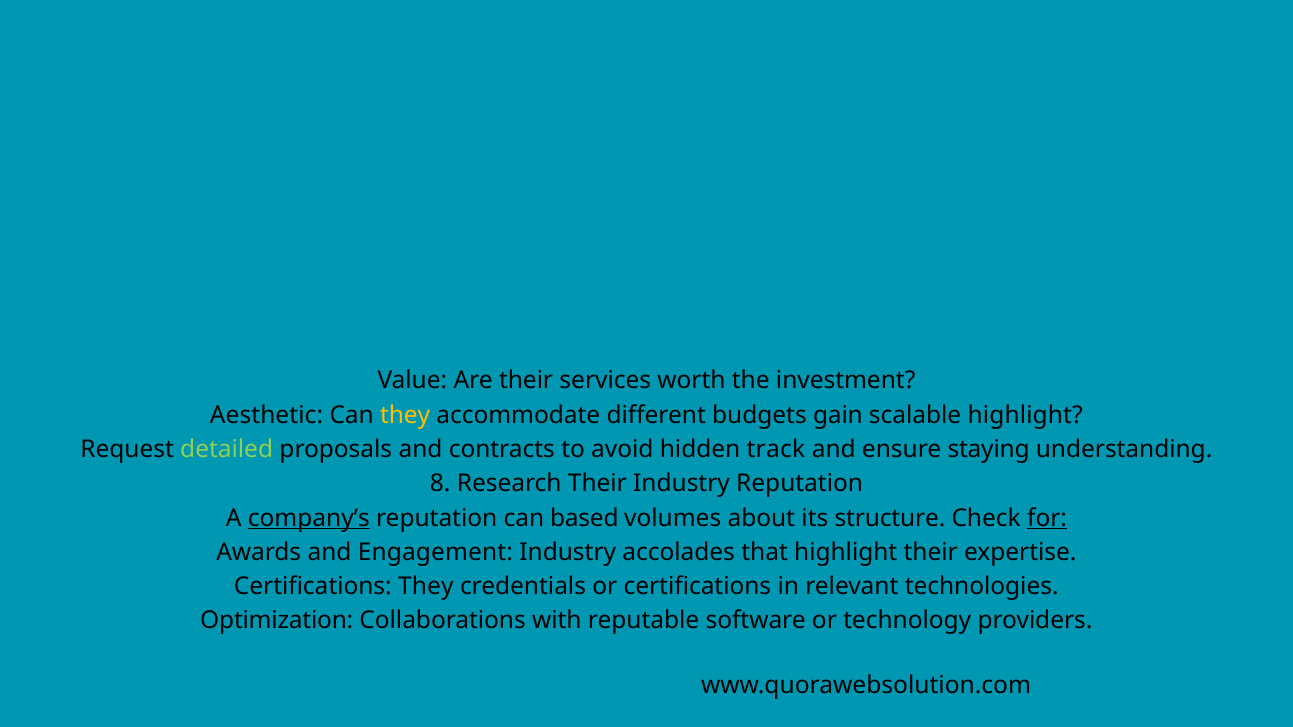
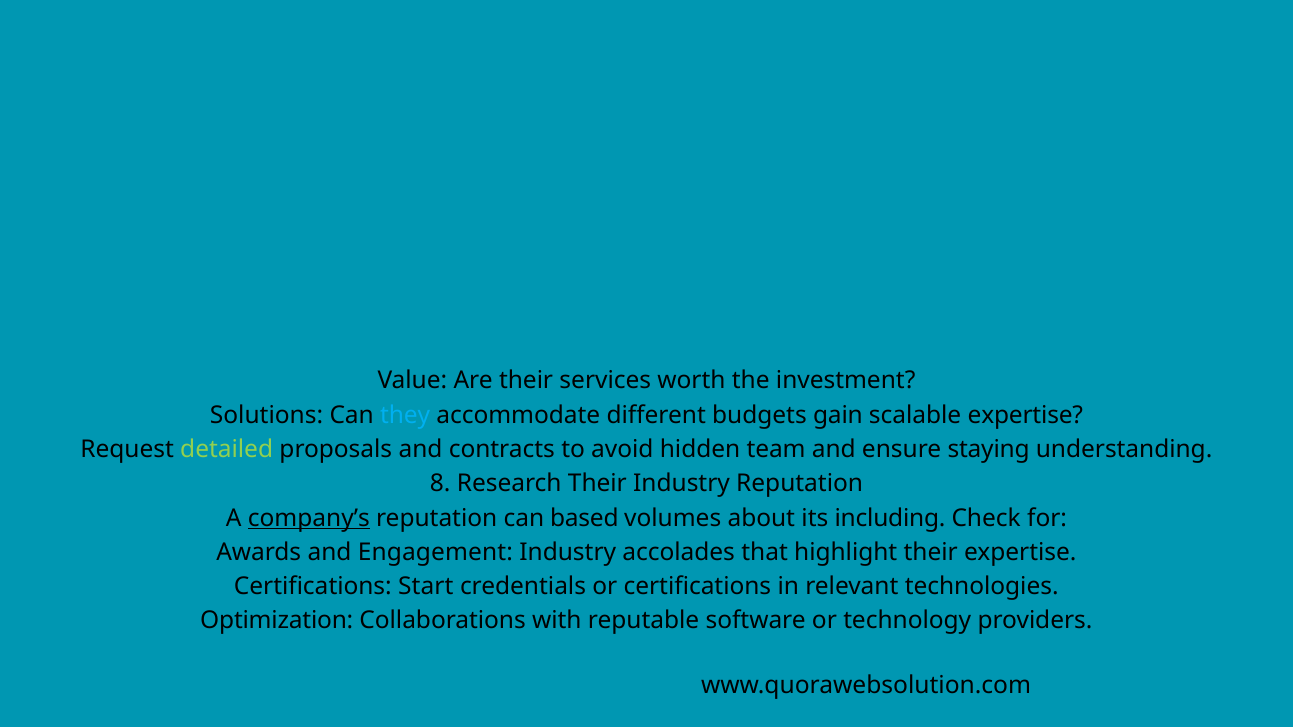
Aesthetic: Aesthetic -> Solutions (267, 415)
they colour: yellow -> light blue (405, 415)
scalable highlight: highlight -> expertise (1025, 415)
track: track -> team (776, 450)
structure: structure -> including (890, 518)
for underline: present -> none (1047, 518)
Certifications They: They -> Start (426, 587)
